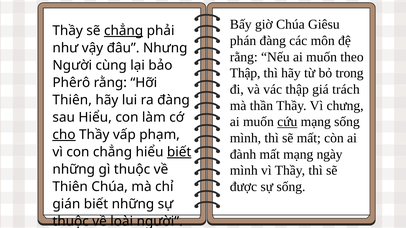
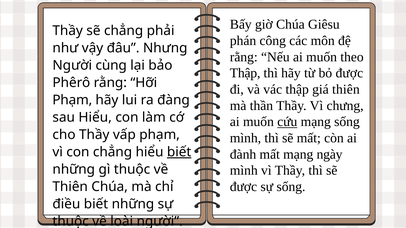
chẳng underline: present -> none (124, 31)
phán đàng: đàng -> công (273, 41)
bỏ trong: trong -> được (349, 73)
giá trách: trách -> thiên (346, 90)
Thiên: Thiên -> Phạm (72, 100)
cho underline: present -> none (64, 135)
gián: gián -> điều (66, 204)
